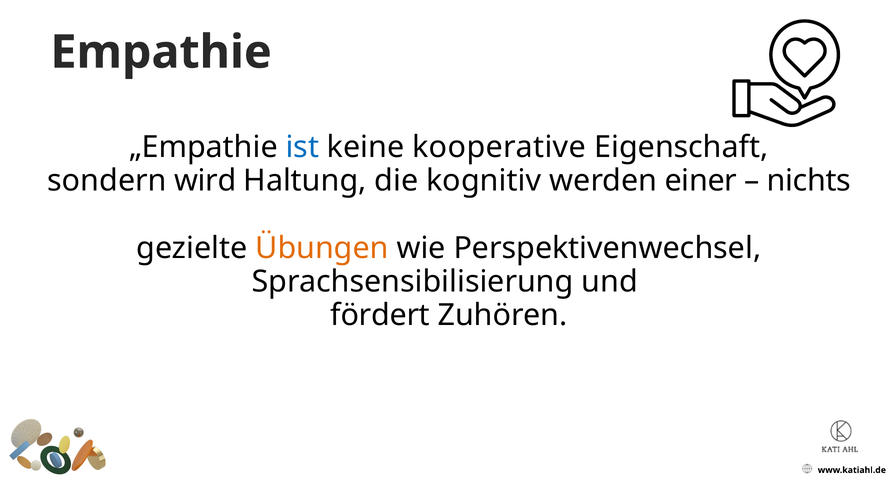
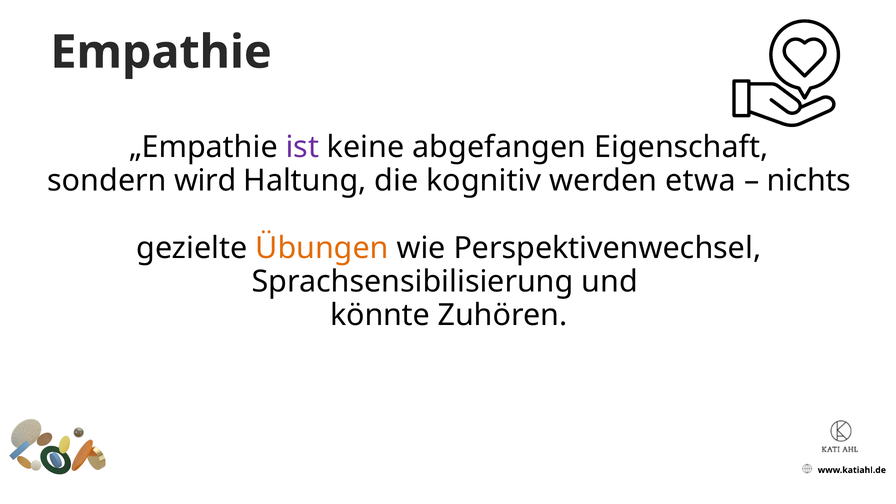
ist colour: blue -> purple (302, 147)
kooperative: kooperative -> abgefangen (499, 147)
einer: einer -> etwa (701, 181)
fördert: fördert -> könnte (380, 315)
